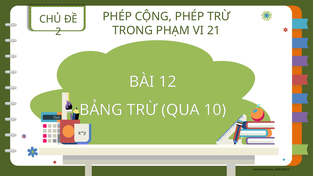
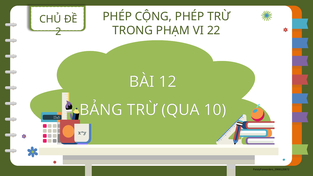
21: 21 -> 22 (214, 31)
